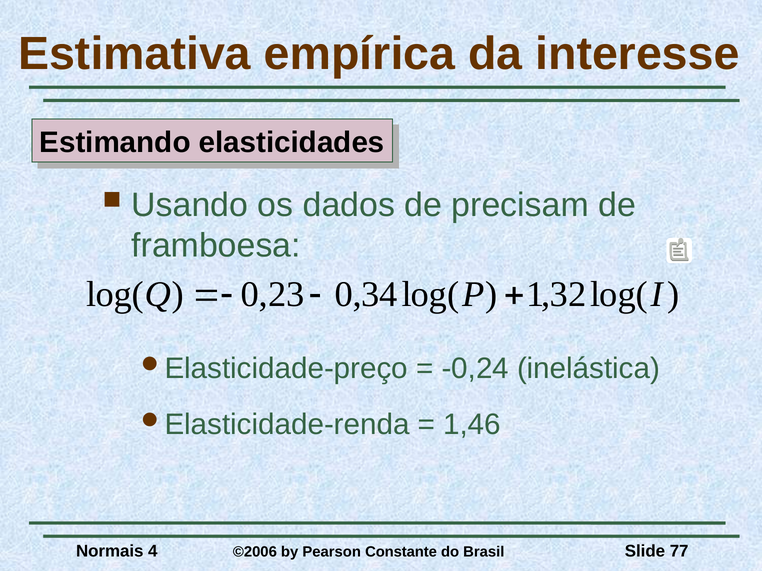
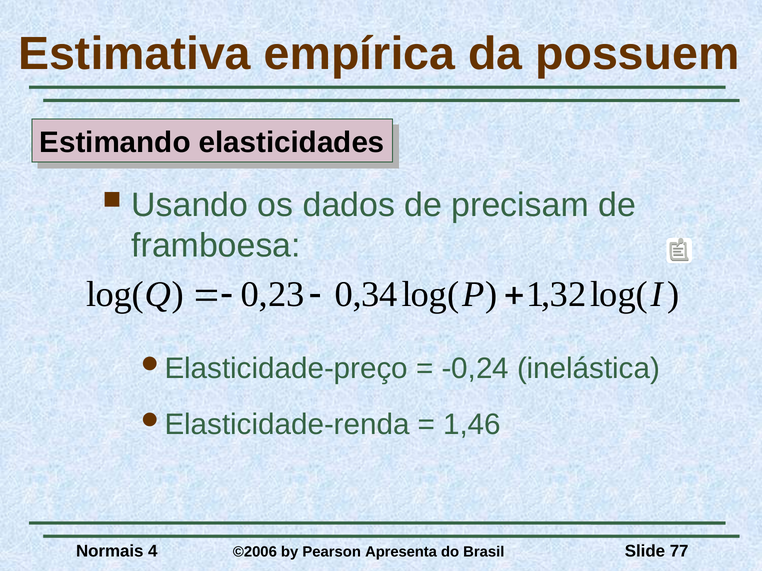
interesse: interesse -> possuem (637, 54)
Constante: Constante -> Apresenta (401, 553)
